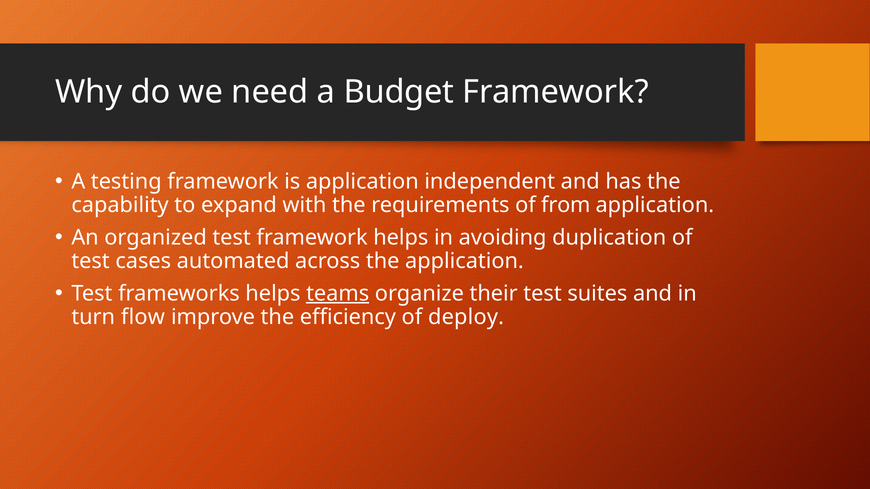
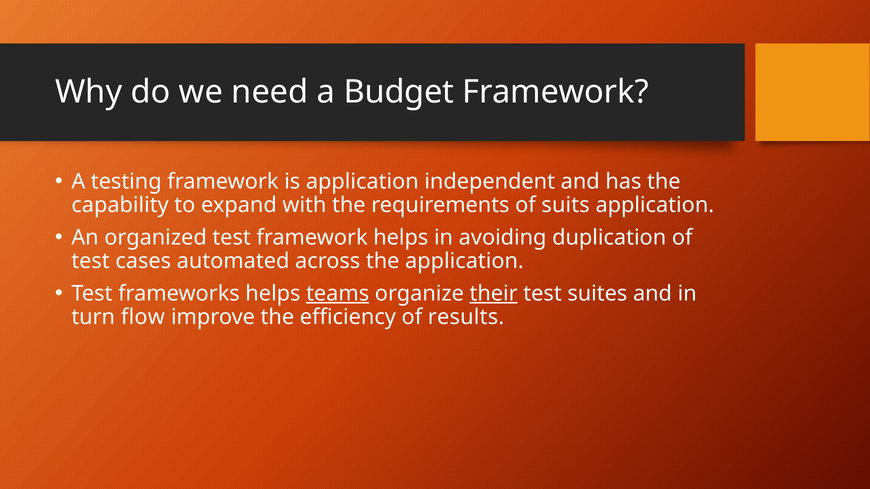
from: from -> suits (566, 205)
their underline: none -> present (494, 294)
deploy: deploy -> results (466, 317)
